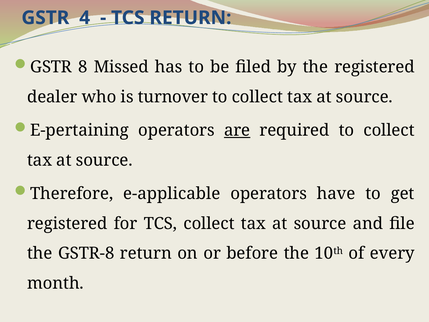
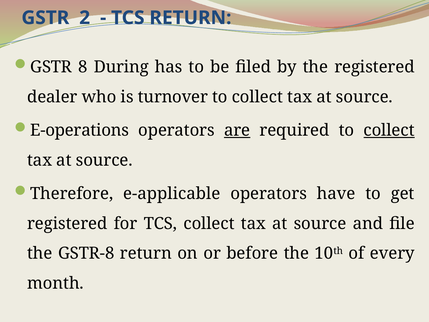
4: 4 -> 2 (85, 18)
Missed: Missed -> During (121, 67)
E-pertaining: E-pertaining -> E-operations (80, 130)
collect underline: none -> present (389, 130)
